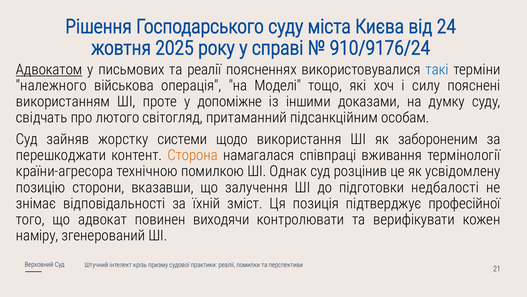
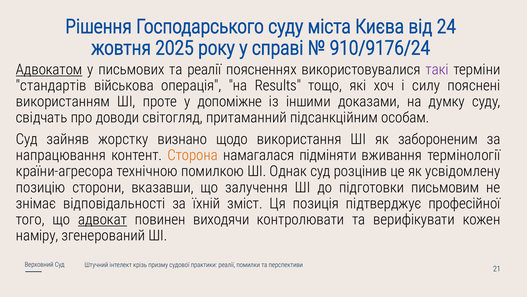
такі colour: blue -> purple (437, 69)
належного: належного -> стандартів (51, 85)
Моделі: Моделі -> Results (278, 85)
лютого: лютого -> доводи (118, 118)
системи: системи -> визнано (182, 139)
перешкоджати: перешкоджати -> напрацювання (61, 155)
співпраці: співпраці -> підміняти (328, 155)
недбалості: недбалості -> письмовим (445, 187)
адвокат underline: none -> present (102, 219)
